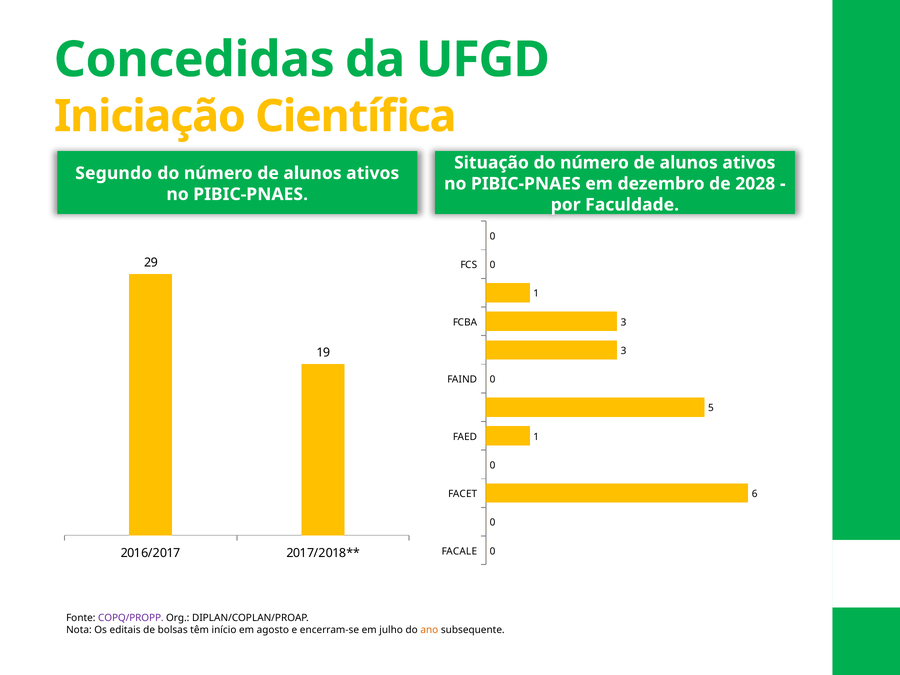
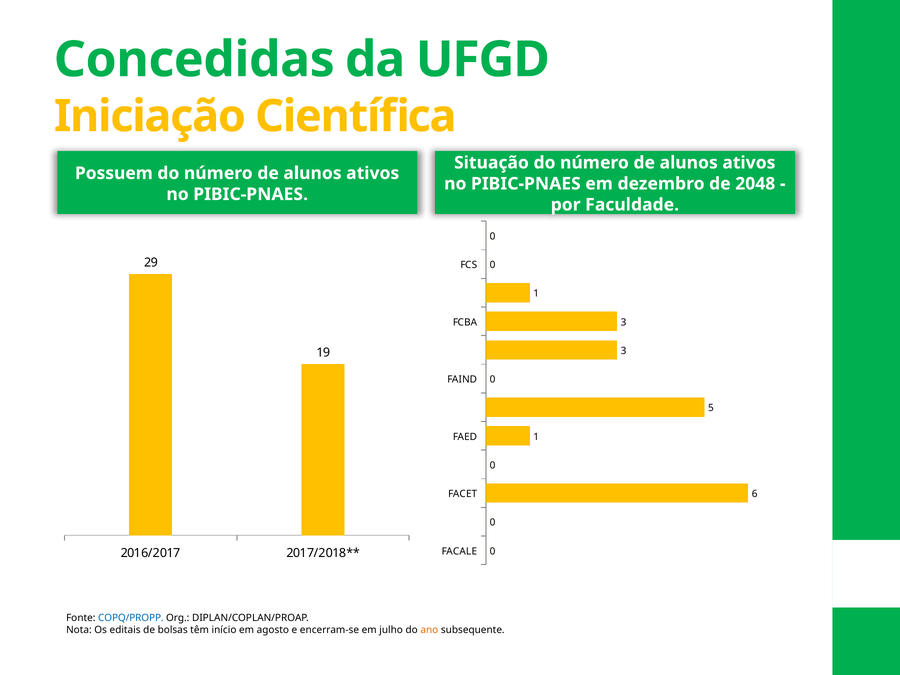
Segundo: Segundo -> Possuem (114, 173)
2028: 2028 -> 2048 (755, 184)
COPQ/PROPP colour: purple -> blue (131, 618)
